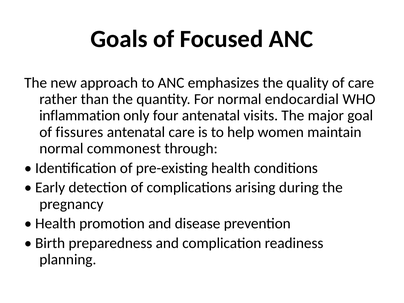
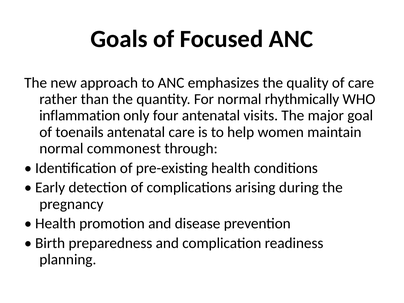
endocardial: endocardial -> rhythmically (302, 99)
fissures: fissures -> toenails (79, 132)
